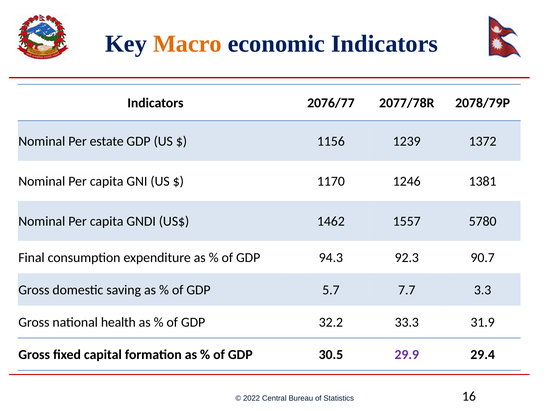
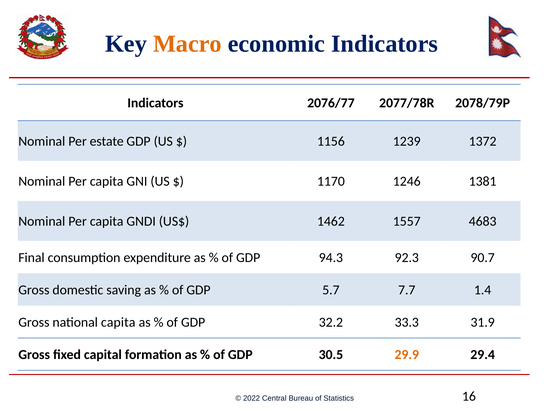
5780: 5780 -> 4683 (483, 221)
3.3: 3.3 -> 1.4 (483, 290)
national health: health -> capita (118, 322)
29.9 colour: purple -> orange (407, 355)
